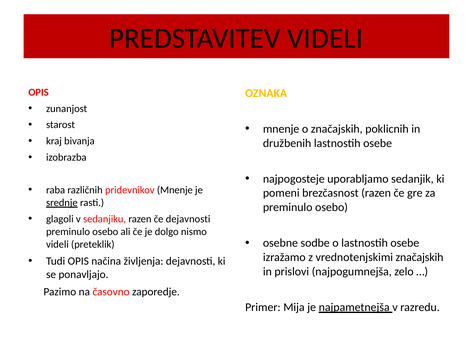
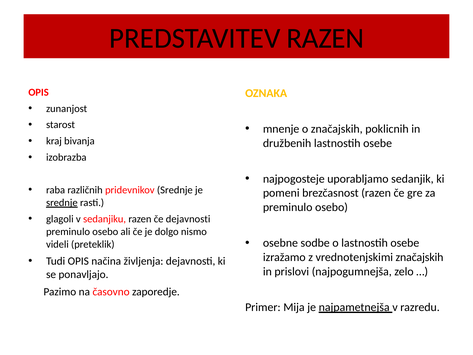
PREDSTAVITEV VIDELI: VIDELI -> RAZEN (325, 38)
pridevnikov Mnenje: Mnenje -> Srednje (175, 190)
